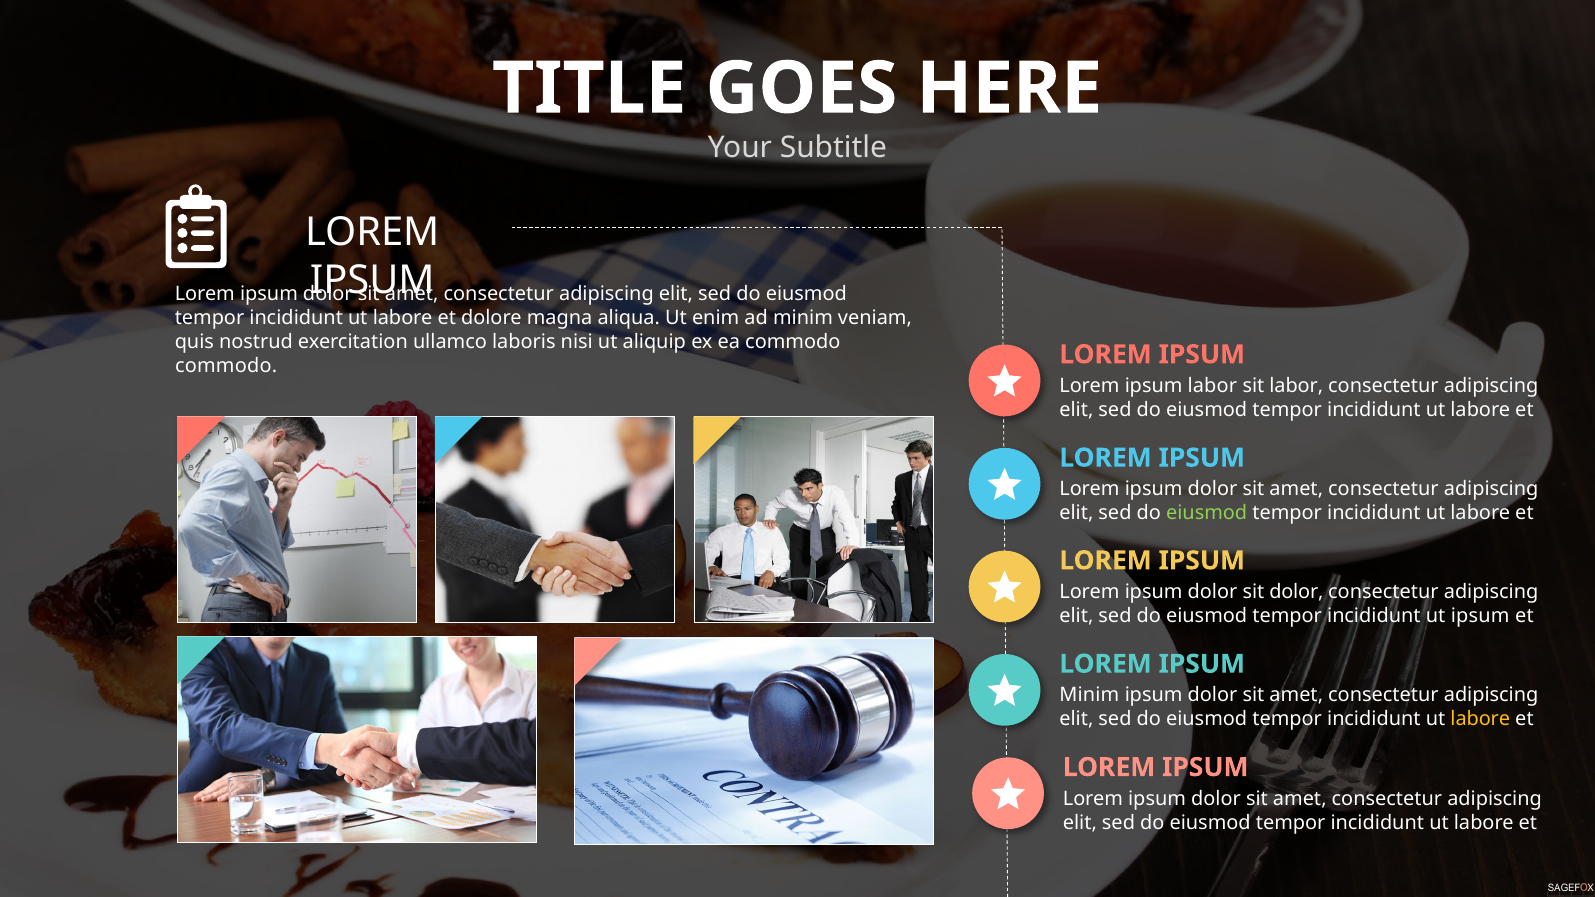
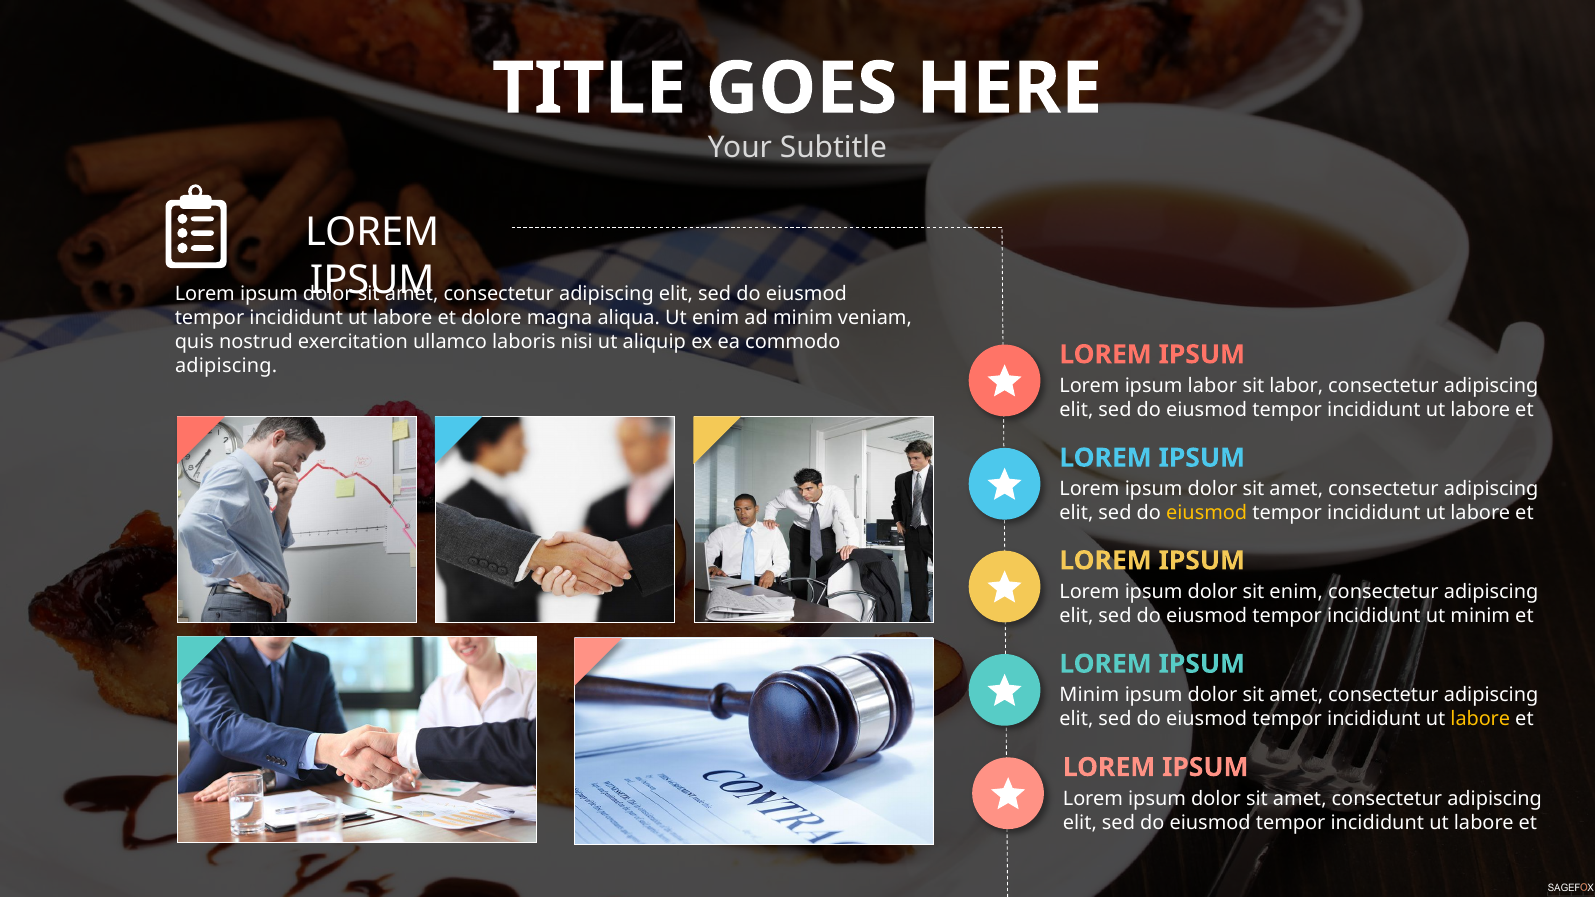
commodo: commodo -> adipiscing (226, 366)
eiusmod colour: light green -> yellow (1207, 513)
sit dolor: dolor -> enim (1296, 592)
ut ipsum: ipsum -> minim (1480, 616)
